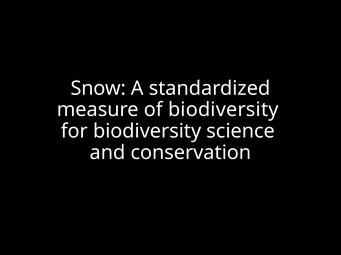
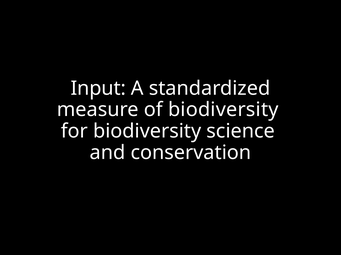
Snow: Snow -> Input (98, 88)
